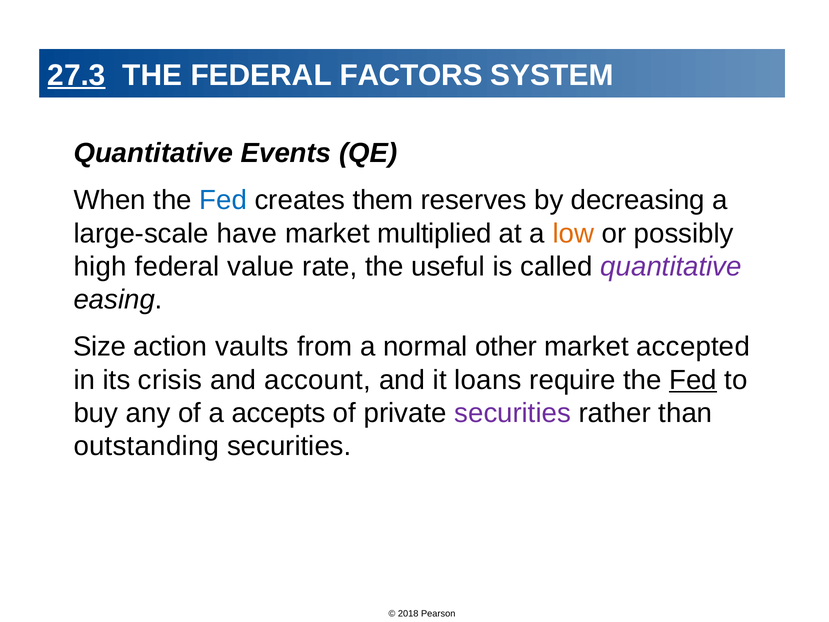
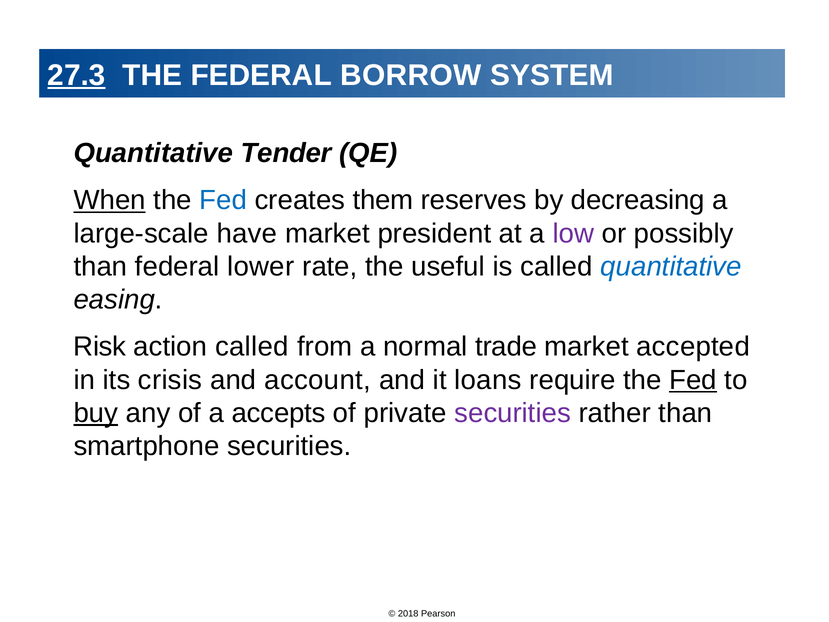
FACTORS: FACTORS -> BORROW (411, 75)
Events: Events -> Tender (286, 153)
When underline: none -> present (110, 200)
multiplied: multiplied -> president (434, 233)
low colour: orange -> purple (573, 233)
high: high -> than (100, 267)
value: value -> lower (261, 267)
quantitative colour: purple -> blue (671, 267)
Size: Size -> Risk (100, 347)
action vaults: vaults -> called (252, 347)
other: other -> trade (506, 347)
buy underline: none -> present (96, 413)
outstanding: outstanding -> smartphone (147, 446)
